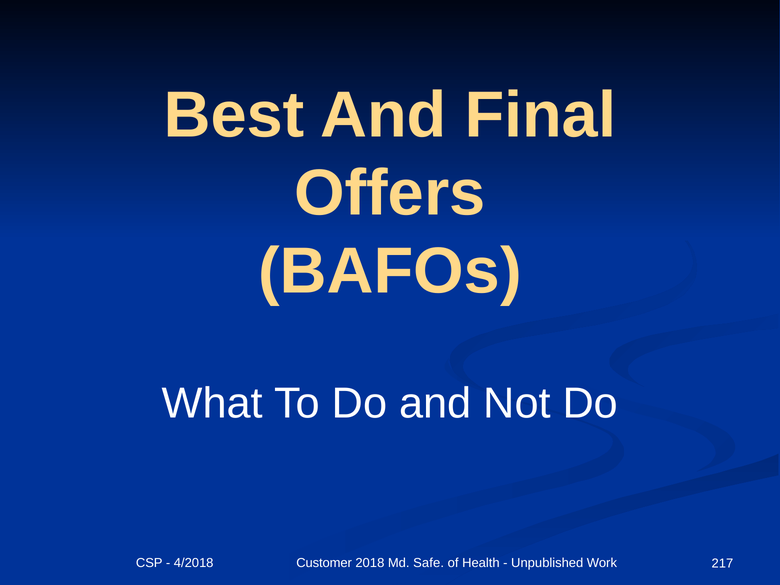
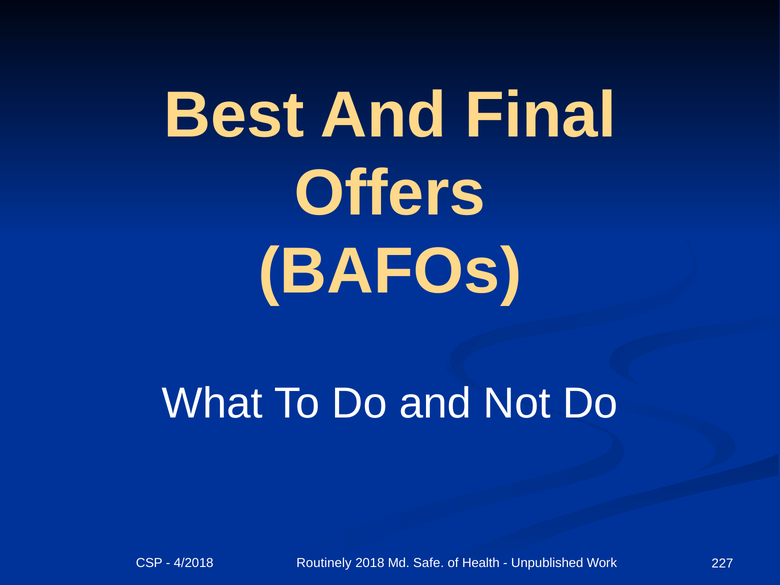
Customer: Customer -> Routinely (324, 563)
217: 217 -> 227 (722, 563)
